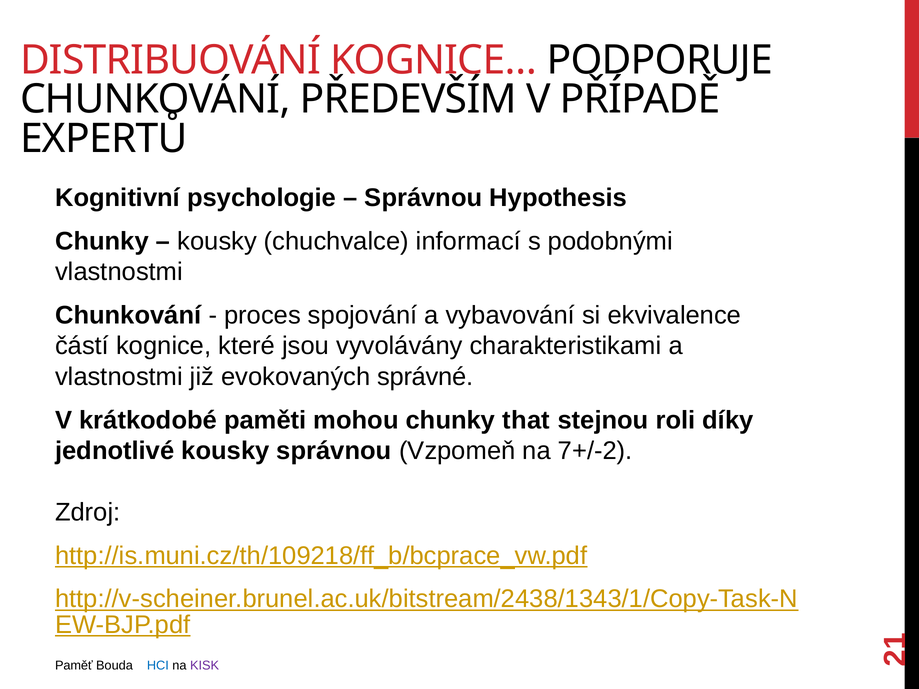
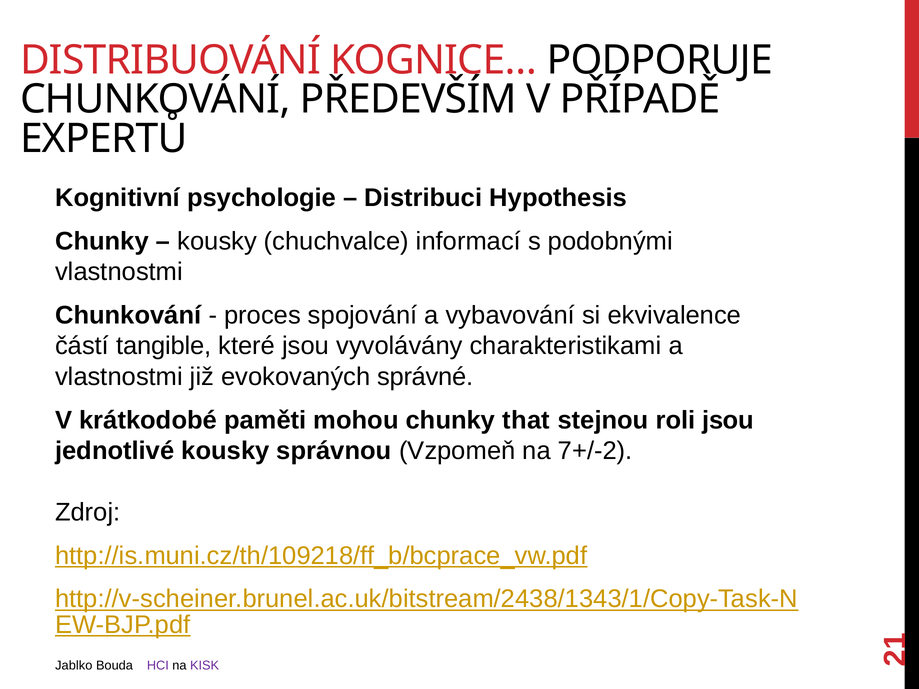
Správnou: Správnou -> Distribuci (423, 198)
kognice: kognice -> tangible (164, 346)
roli díky: díky -> jsou (728, 420)
Paměť: Paměť -> Jablko (74, 666)
HCI colour: blue -> purple (158, 666)
